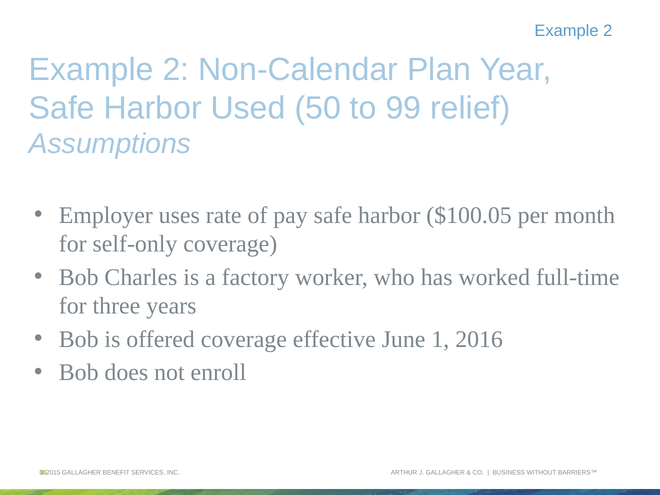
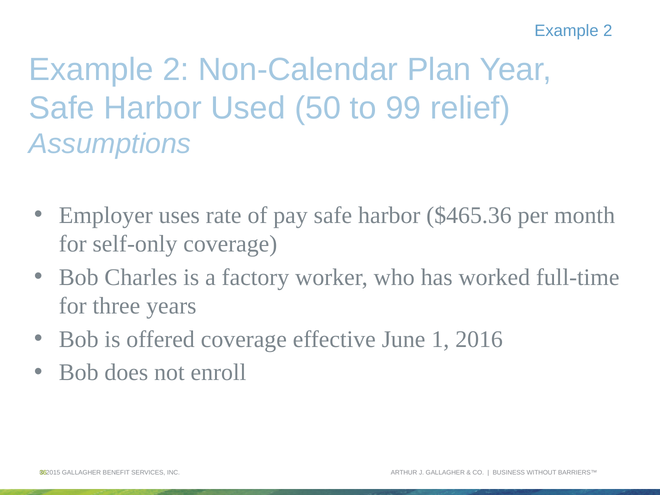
$100.05: $100.05 -> $465.36 (469, 215)
